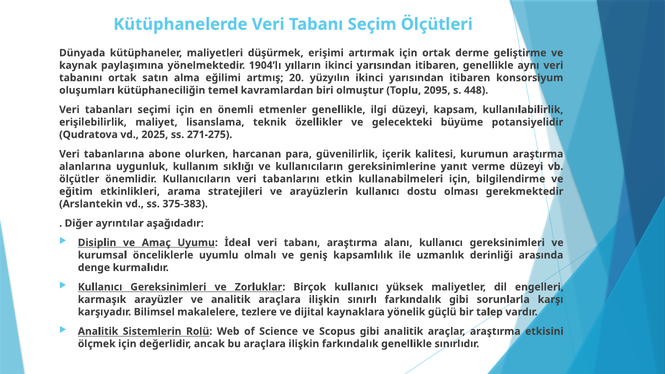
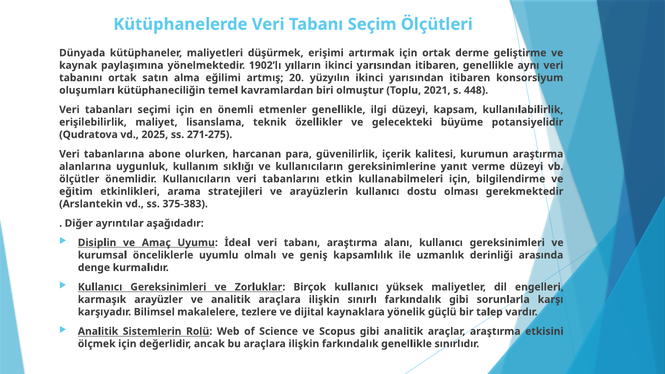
1904’lı: 1904’lı -> 1902’lı (265, 65)
2095: 2095 -> 2021 (437, 90)
